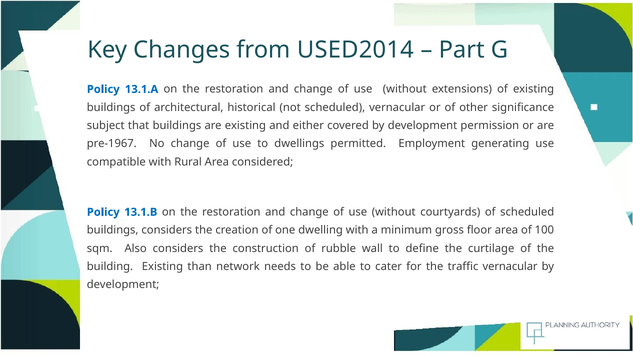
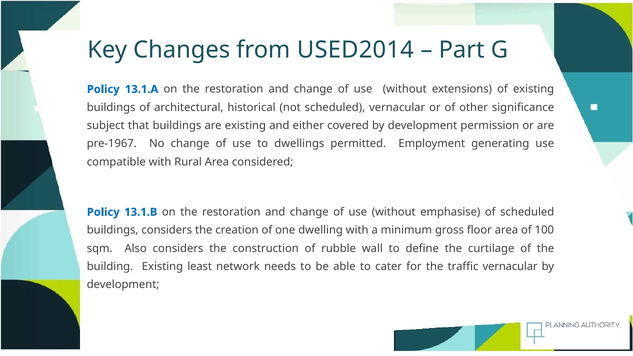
courtyards: courtyards -> emphasise (450, 212)
than: than -> least (200, 267)
